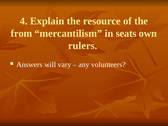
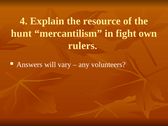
from: from -> hunt (21, 33)
seats: seats -> fight (126, 33)
